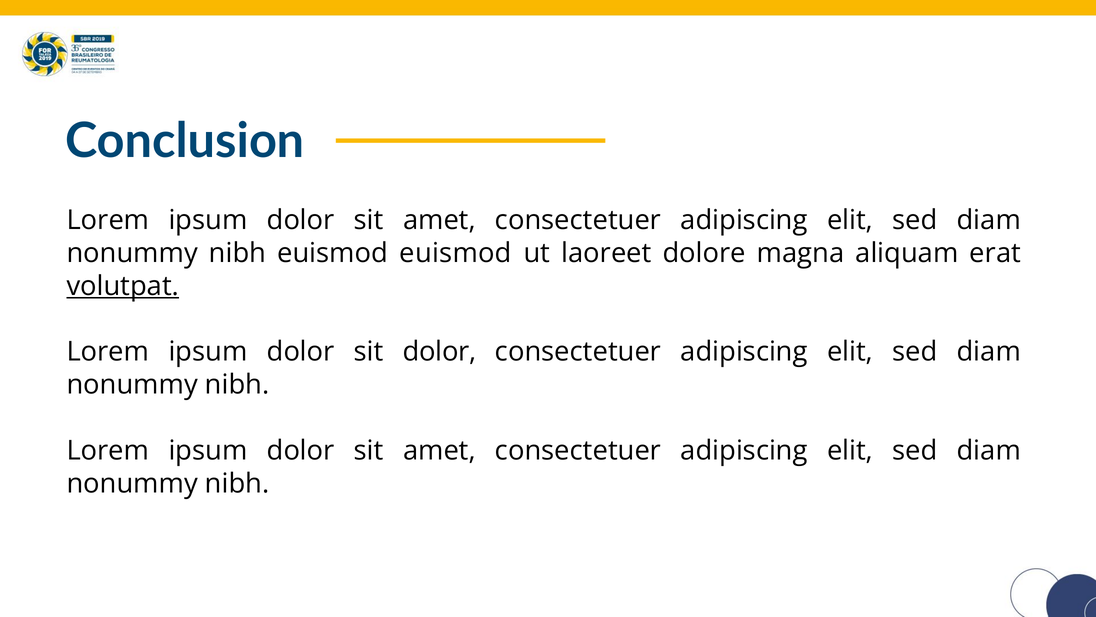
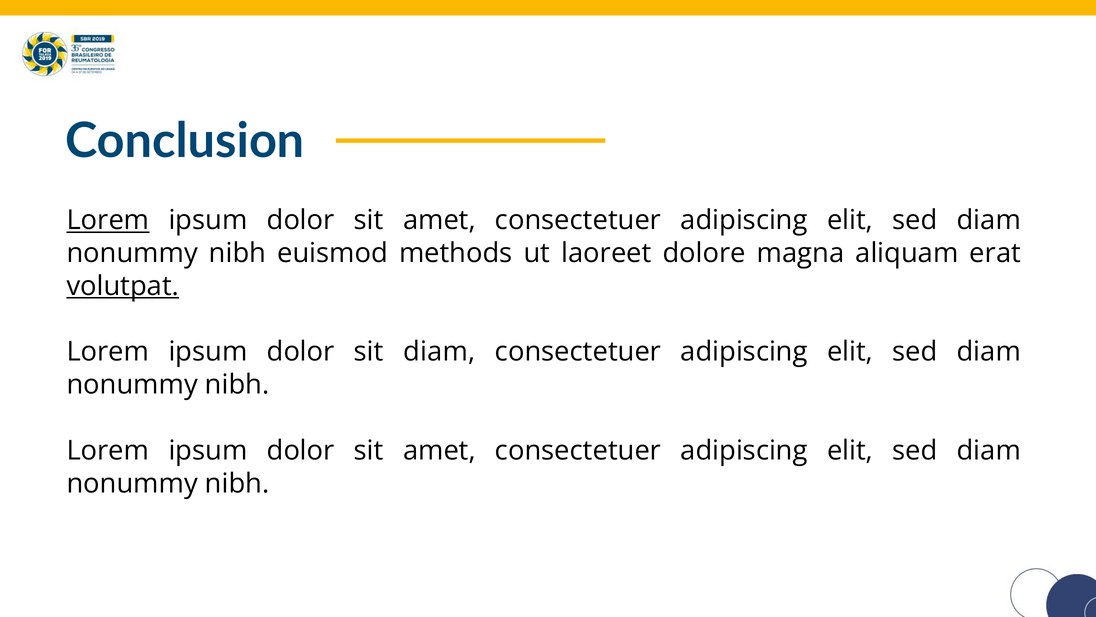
Lorem underline: none -> present (108, 220)
euismod euismod: euismod -> methods (456, 253)
sit dolor: dolor -> diam (439, 352)
